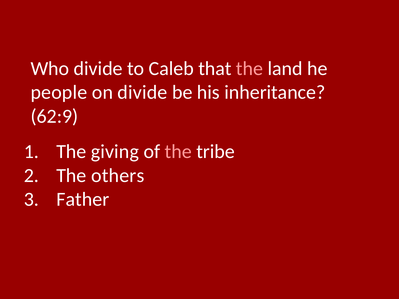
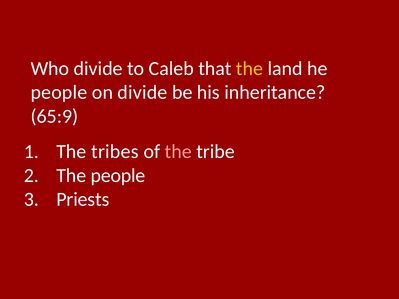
the colour: pink -> yellow (250, 69)
62:9: 62:9 -> 65:9 (54, 116)
giving: giving -> tribes (115, 152)
The others: others -> people (118, 176)
Father: Father -> Priests (83, 200)
